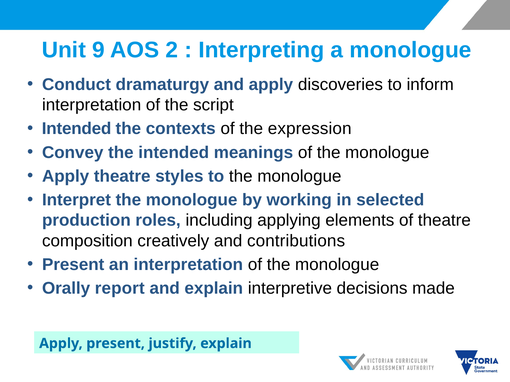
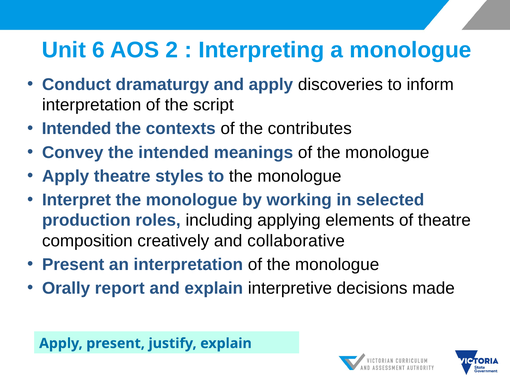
9: 9 -> 6 (98, 50)
expression: expression -> contributes (310, 129)
contributions: contributions -> collaborative (296, 241)
